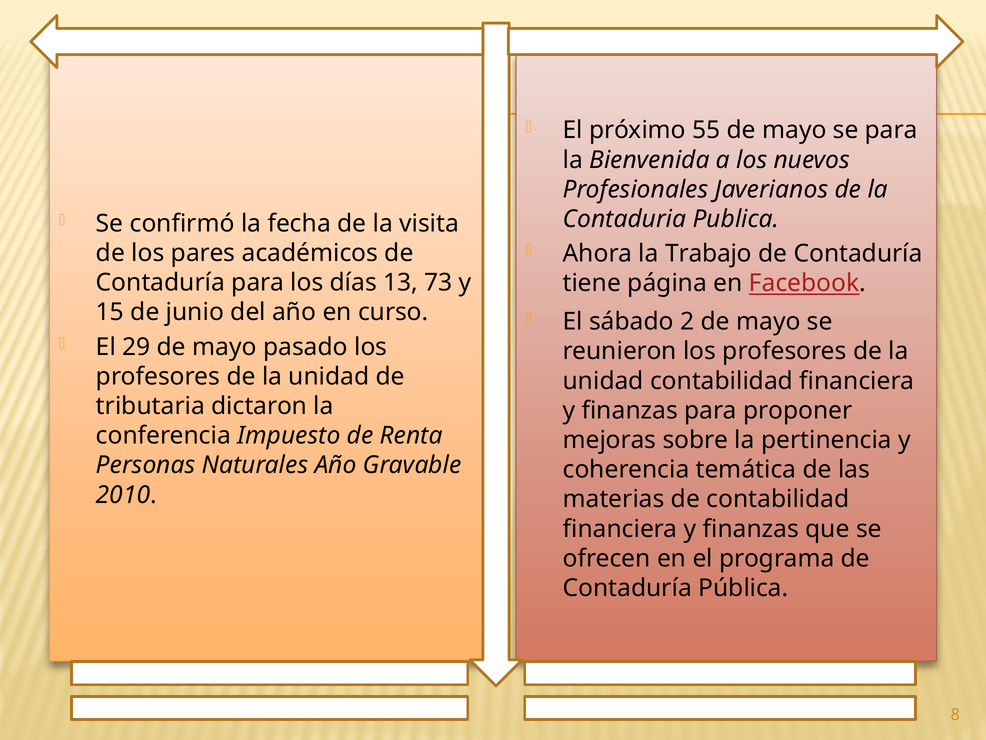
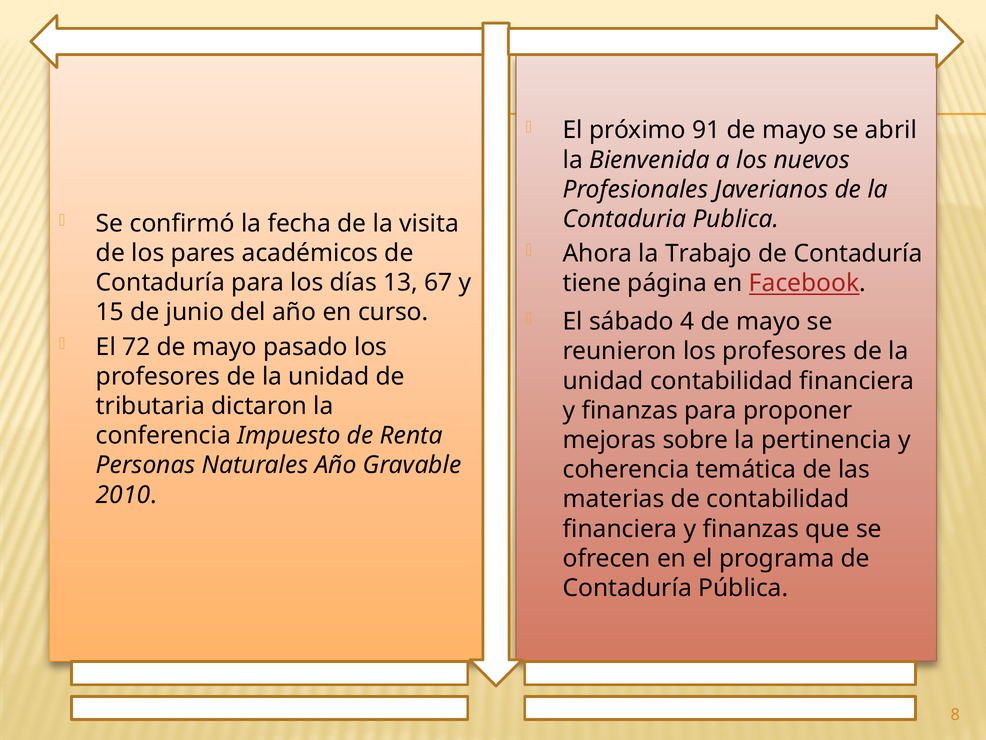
55: 55 -> 91 (706, 130)
se para: para -> abril (891, 130)
73: 73 -> 67 (438, 283)
2: 2 -> 4 (687, 321)
29: 29 -> 72 (136, 347)
